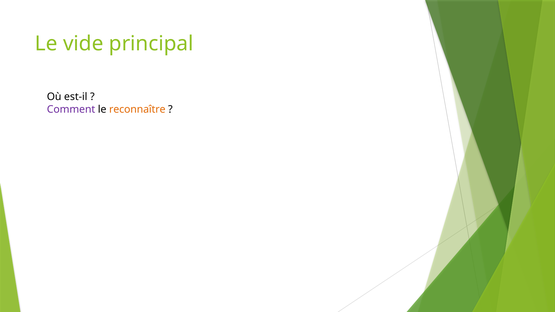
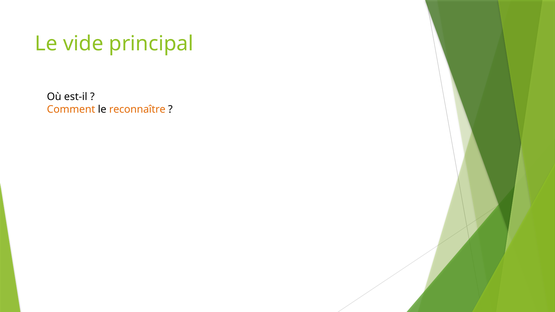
Comment colour: purple -> orange (71, 109)
